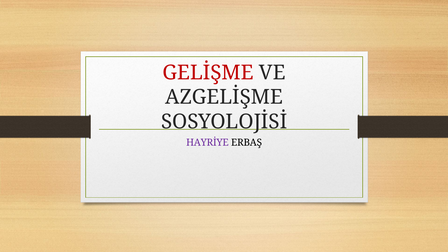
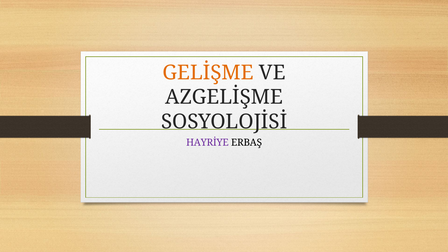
GELİŞME colour: red -> orange (208, 73)
